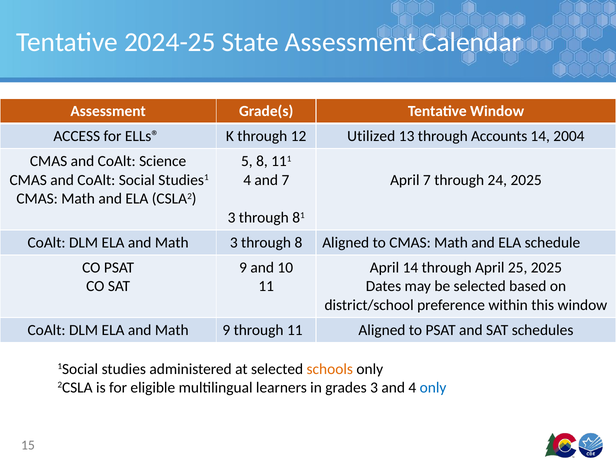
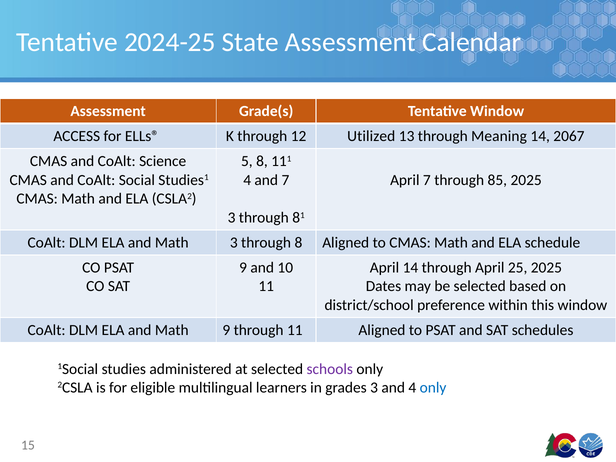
Accounts: Accounts -> Meaning (499, 136)
2004: 2004 -> 2067 (569, 136)
24: 24 -> 85 (497, 180)
schools colour: orange -> purple (330, 369)
